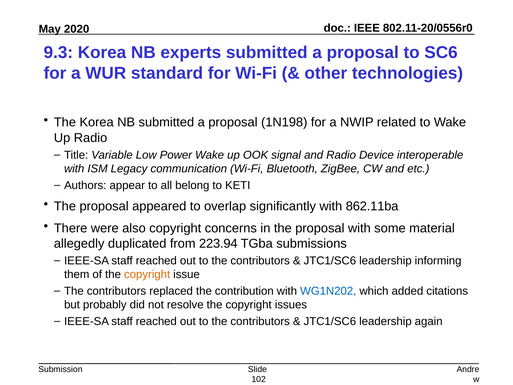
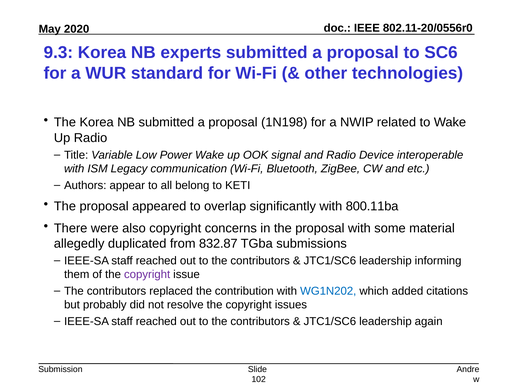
862.11ba: 862.11ba -> 800.11ba (372, 206)
223.94: 223.94 -> 832.87 (218, 243)
copyright colour: orange -> purple (147, 274)
